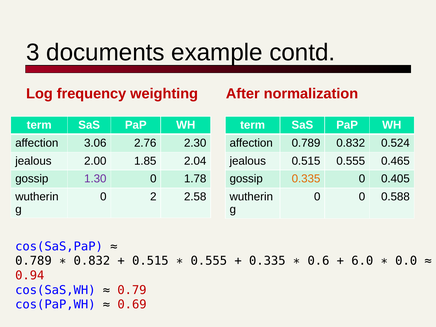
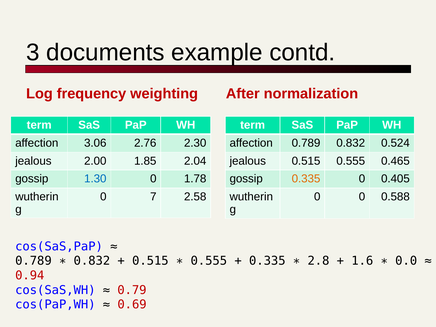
1.30 colour: purple -> blue (95, 179)
2: 2 -> 7 (153, 197)
0.6: 0.6 -> 2.8 (318, 261)
6.0: 6.0 -> 1.6 (362, 261)
